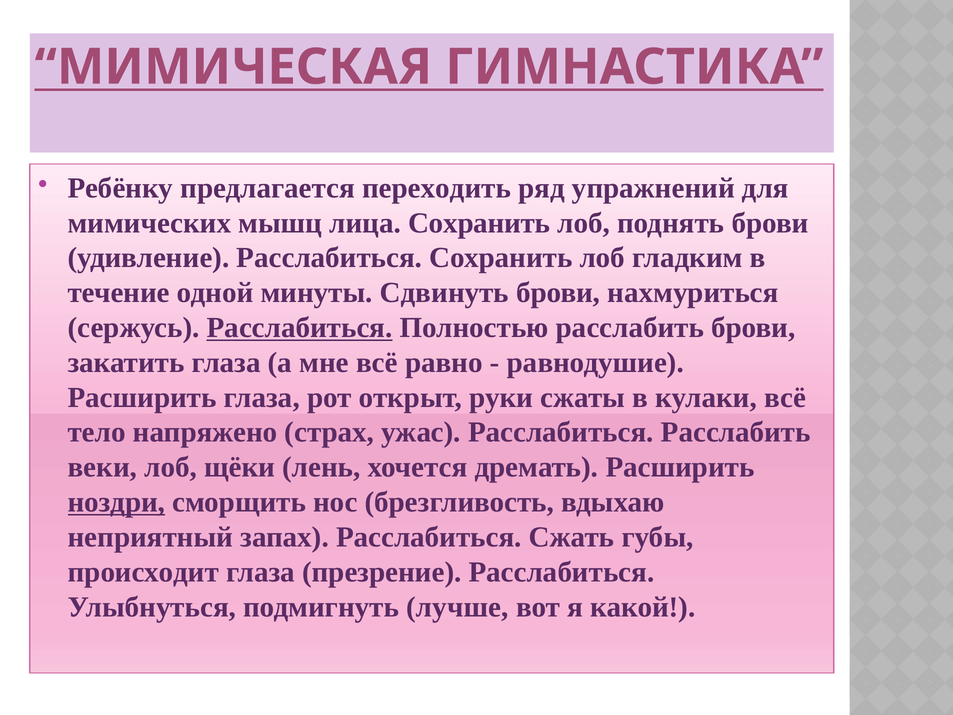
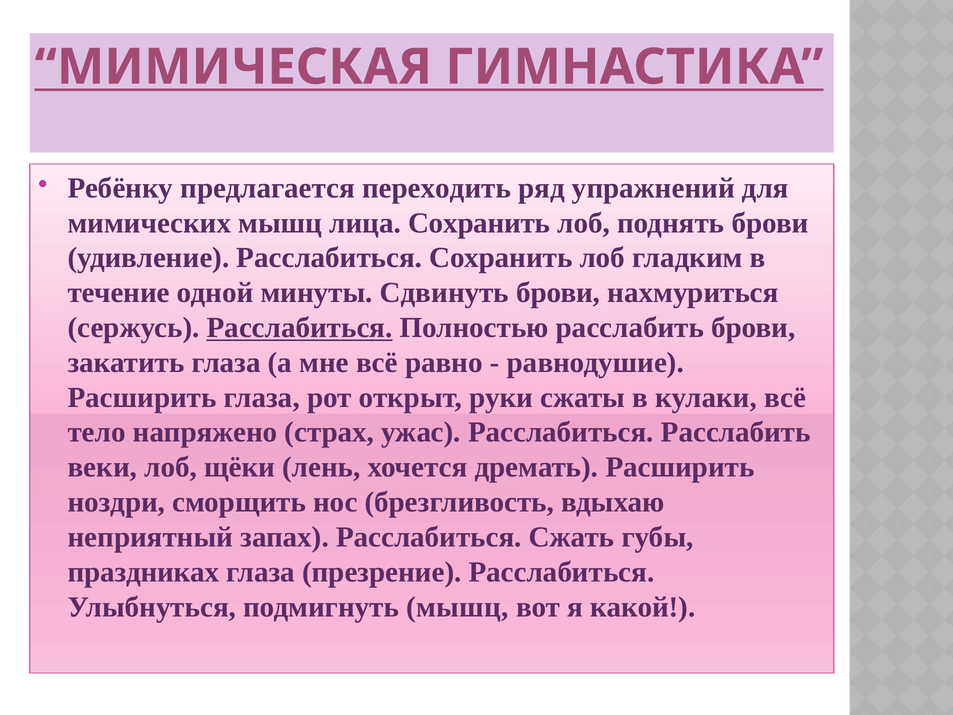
ноздри underline: present -> none (116, 502)
происходит: происходит -> праздниках (143, 572)
подмигнуть лучше: лучше -> мышц (457, 607)
